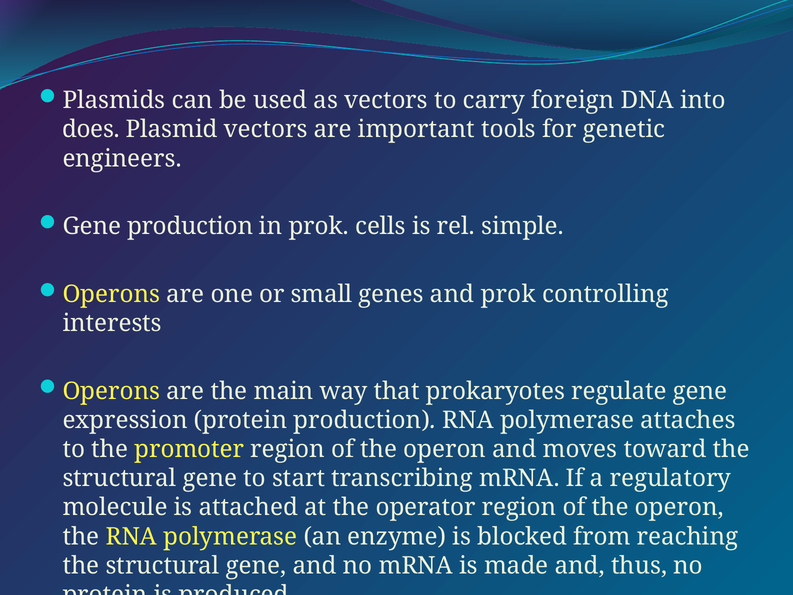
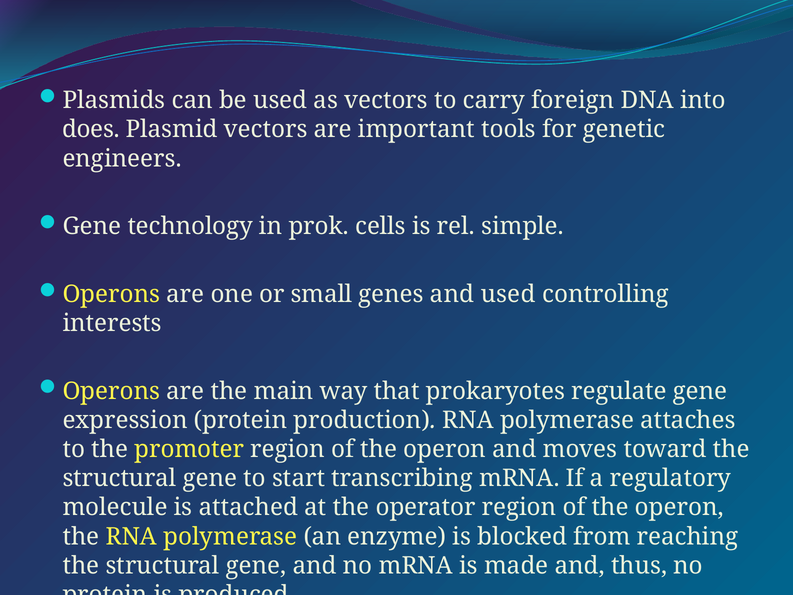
Gene production: production -> technology (190, 226)
and prok: prok -> used (508, 294)
